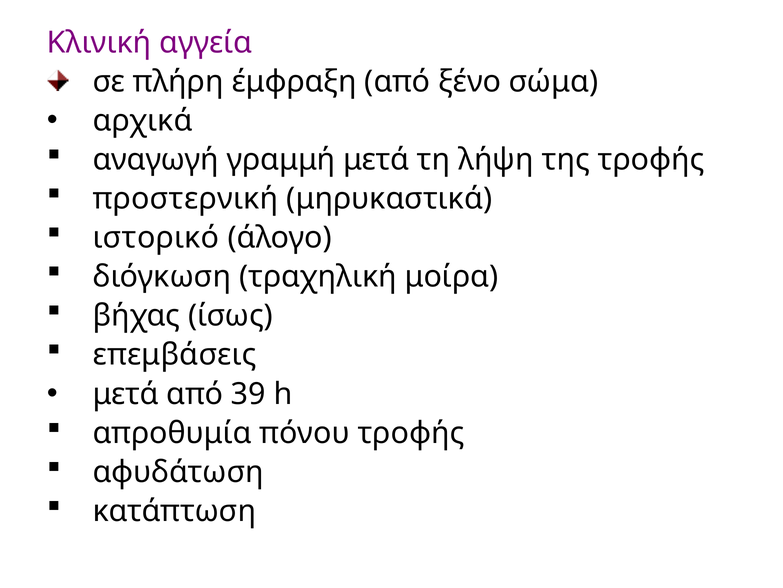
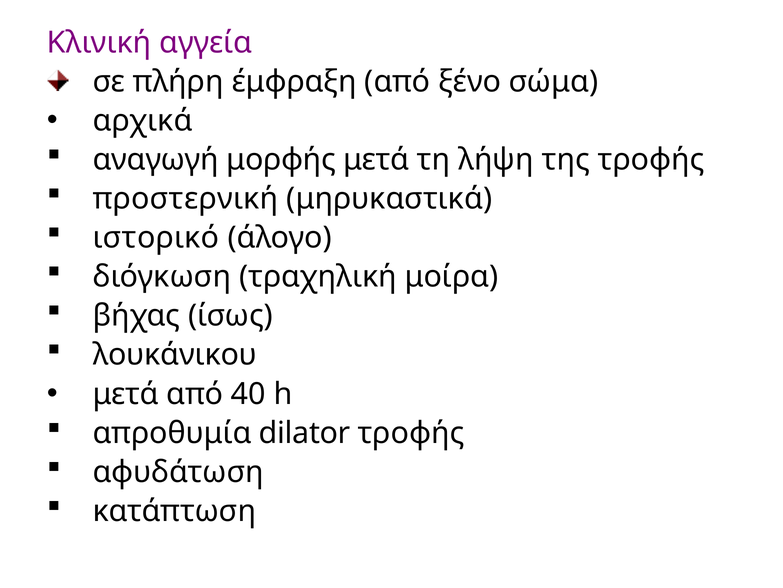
γραμμή: γραμμή -> μορφής (281, 159)
επεμβάσεις: επεμβάσεις -> λουκάνικου (175, 354)
39: 39 -> 40 (248, 393)
πόνου: πόνου -> dilator (305, 432)
